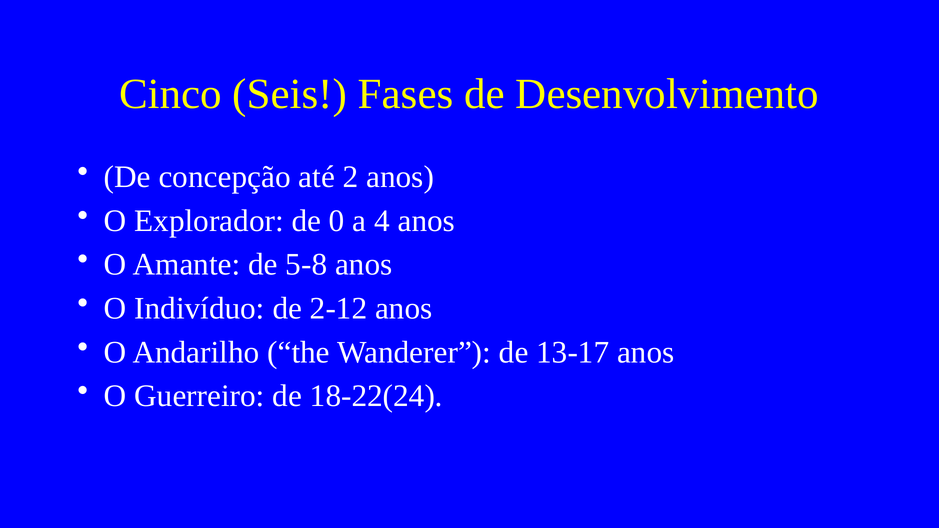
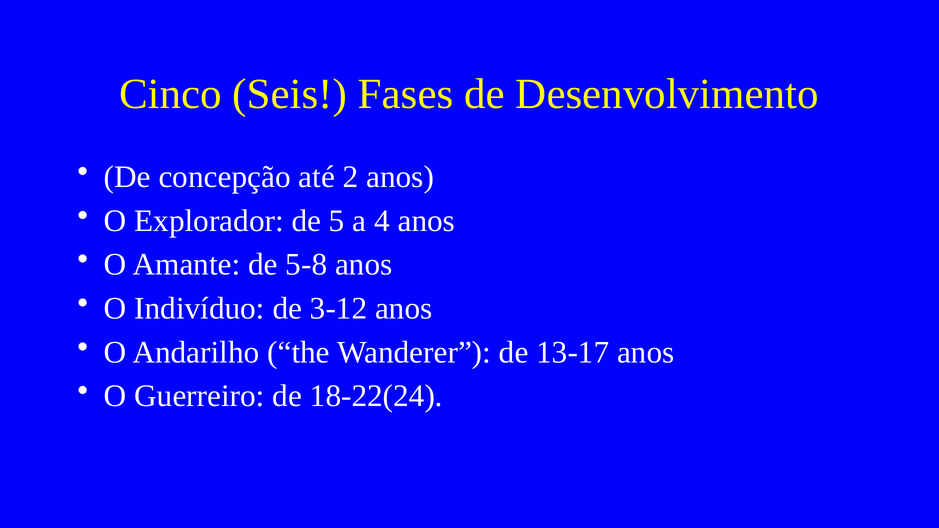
0: 0 -> 5 (337, 221)
2-12: 2-12 -> 3-12 (339, 309)
